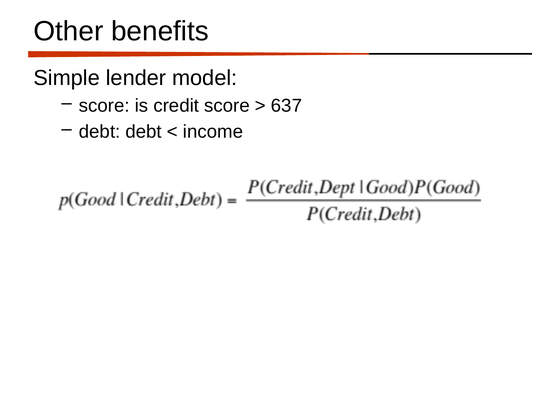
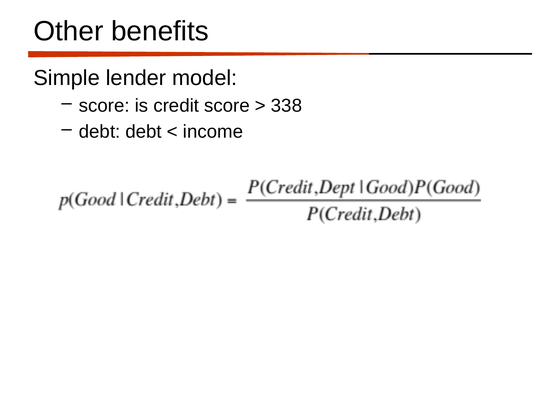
637: 637 -> 338 (286, 106)
